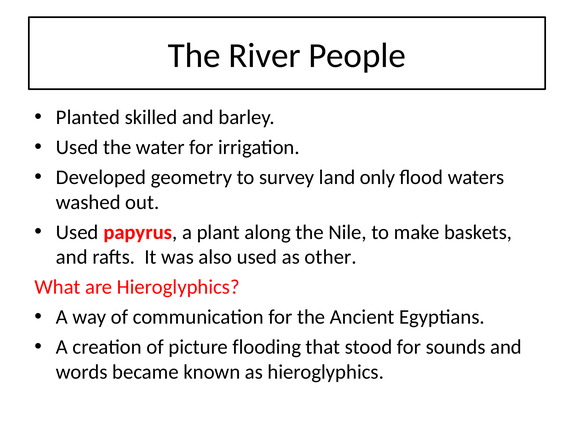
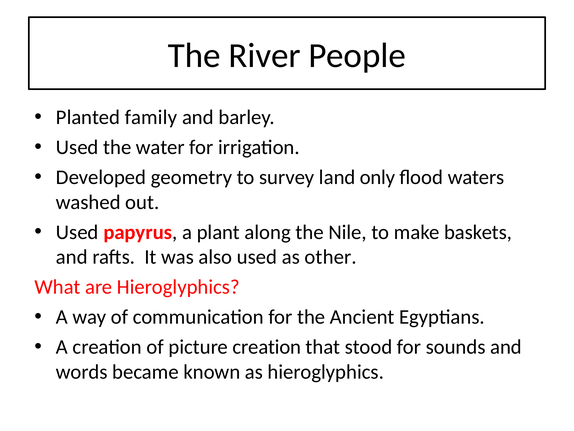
skilled: skilled -> family (151, 117)
picture flooding: flooding -> creation (267, 347)
